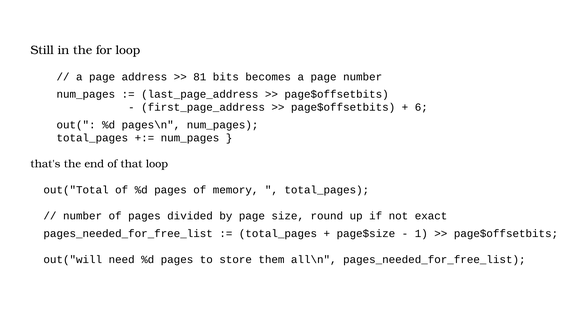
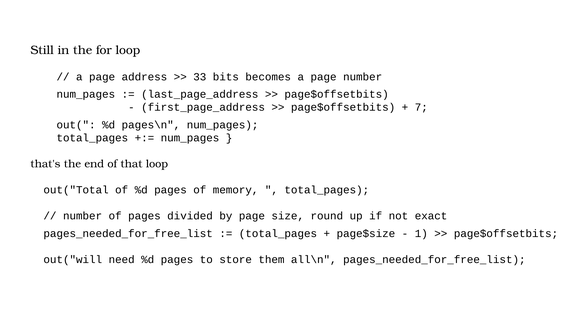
81: 81 -> 33 (200, 77)
6: 6 -> 7 (421, 107)
